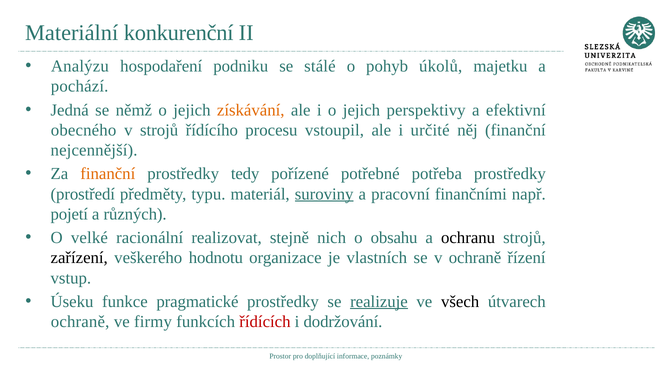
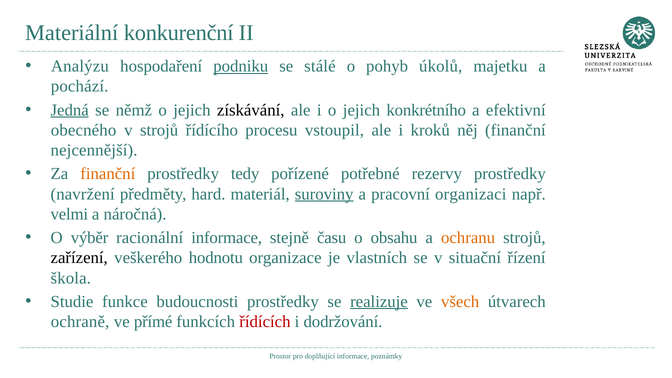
podniku underline: none -> present (241, 66)
Jedná underline: none -> present (70, 110)
získávání colour: orange -> black (251, 110)
perspektivy: perspektivy -> konkrétního (426, 110)
určité: určité -> kroků (430, 130)
potřeba: potřeba -> rezervy (437, 174)
prostředí: prostředí -> navržení (83, 194)
typu: typu -> hard (208, 194)
finančními: finančními -> organizaci (471, 194)
pojetí: pojetí -> velmi (69, 214)
různých: různých -> náročná (135, 214)
velké: velké -> výběr (90, 238)
racionální realizovat: realizovat -> informace (227, 238)
nich: nich -> času (332, 238)
ochranu colour: black -> orange (468, 238)
v ochraně: ochraně -> situační (475, 258)
vstup: vstup -> škola (71, 278)
Úseku: Úseku -> Studie (72, 301)
pragmatické: pragmatické -> budoucnosti (197, 301)
všech colour: black -> orange (460, 301)
firmy: firmy -> přímé (153, 322)
